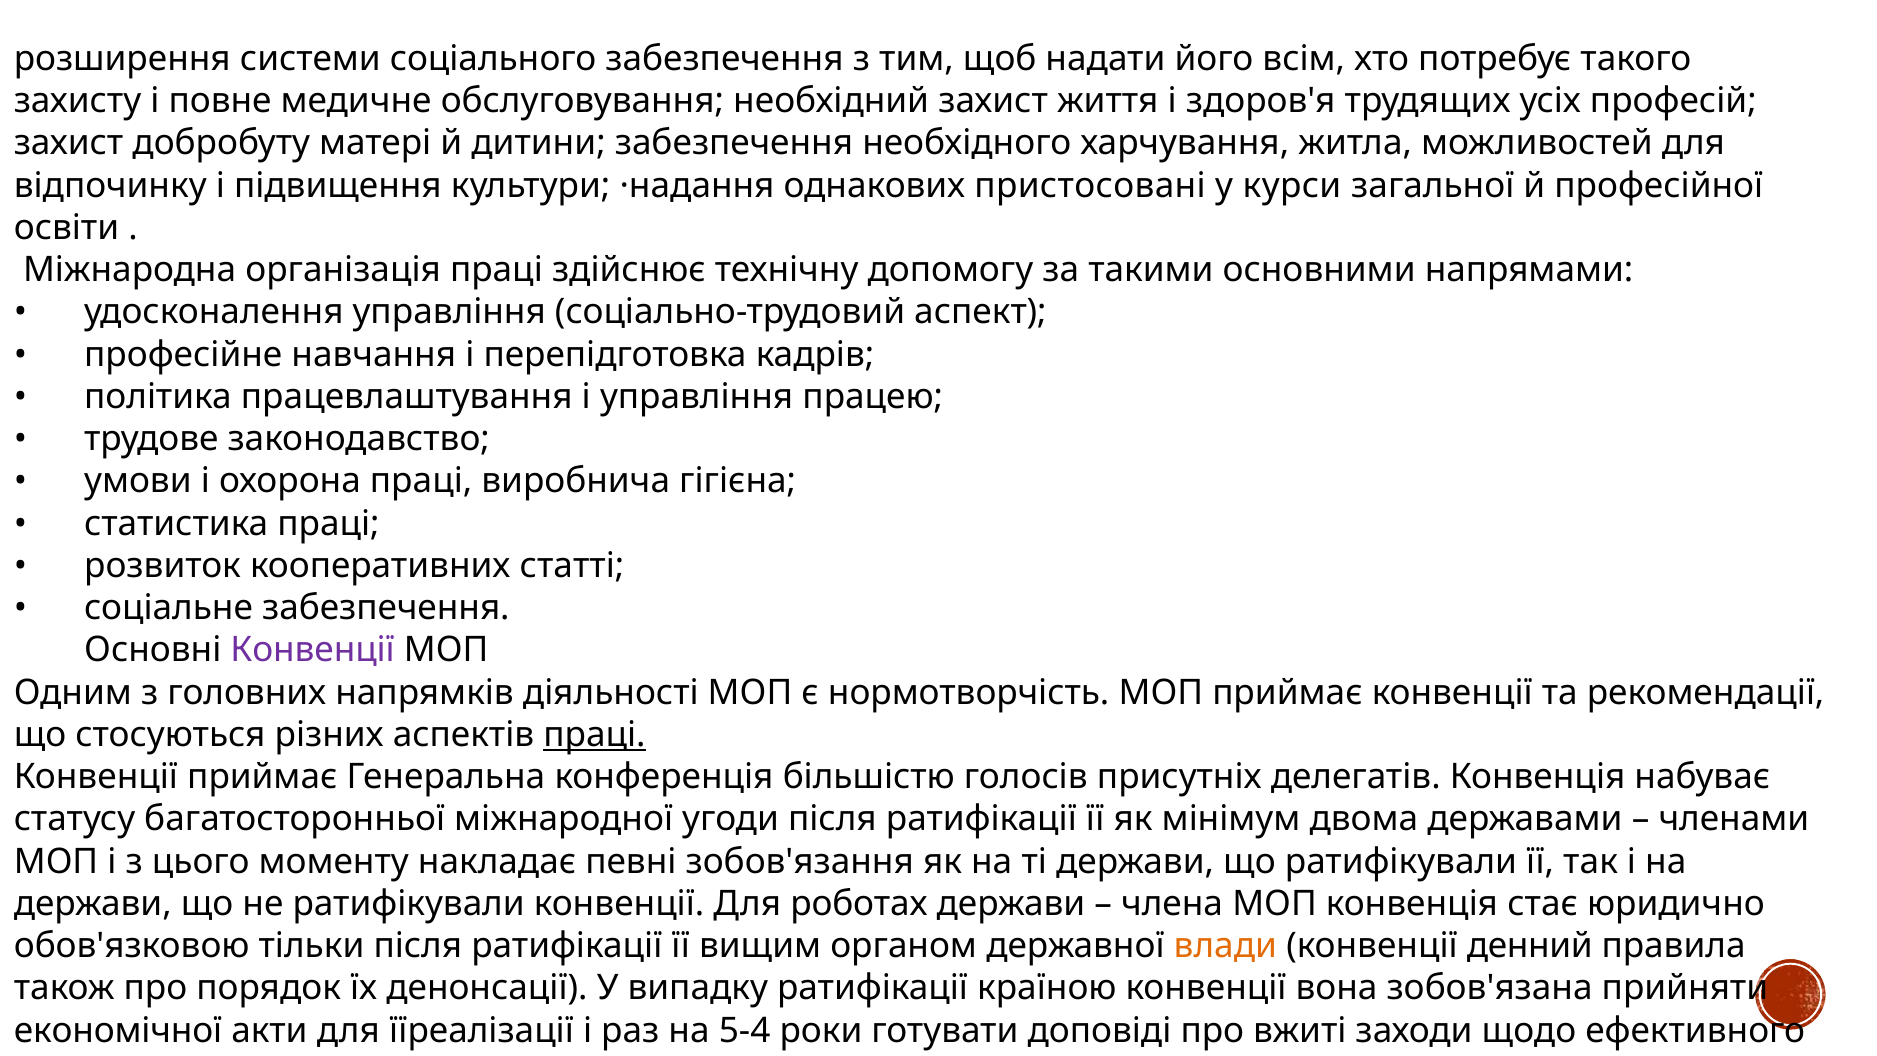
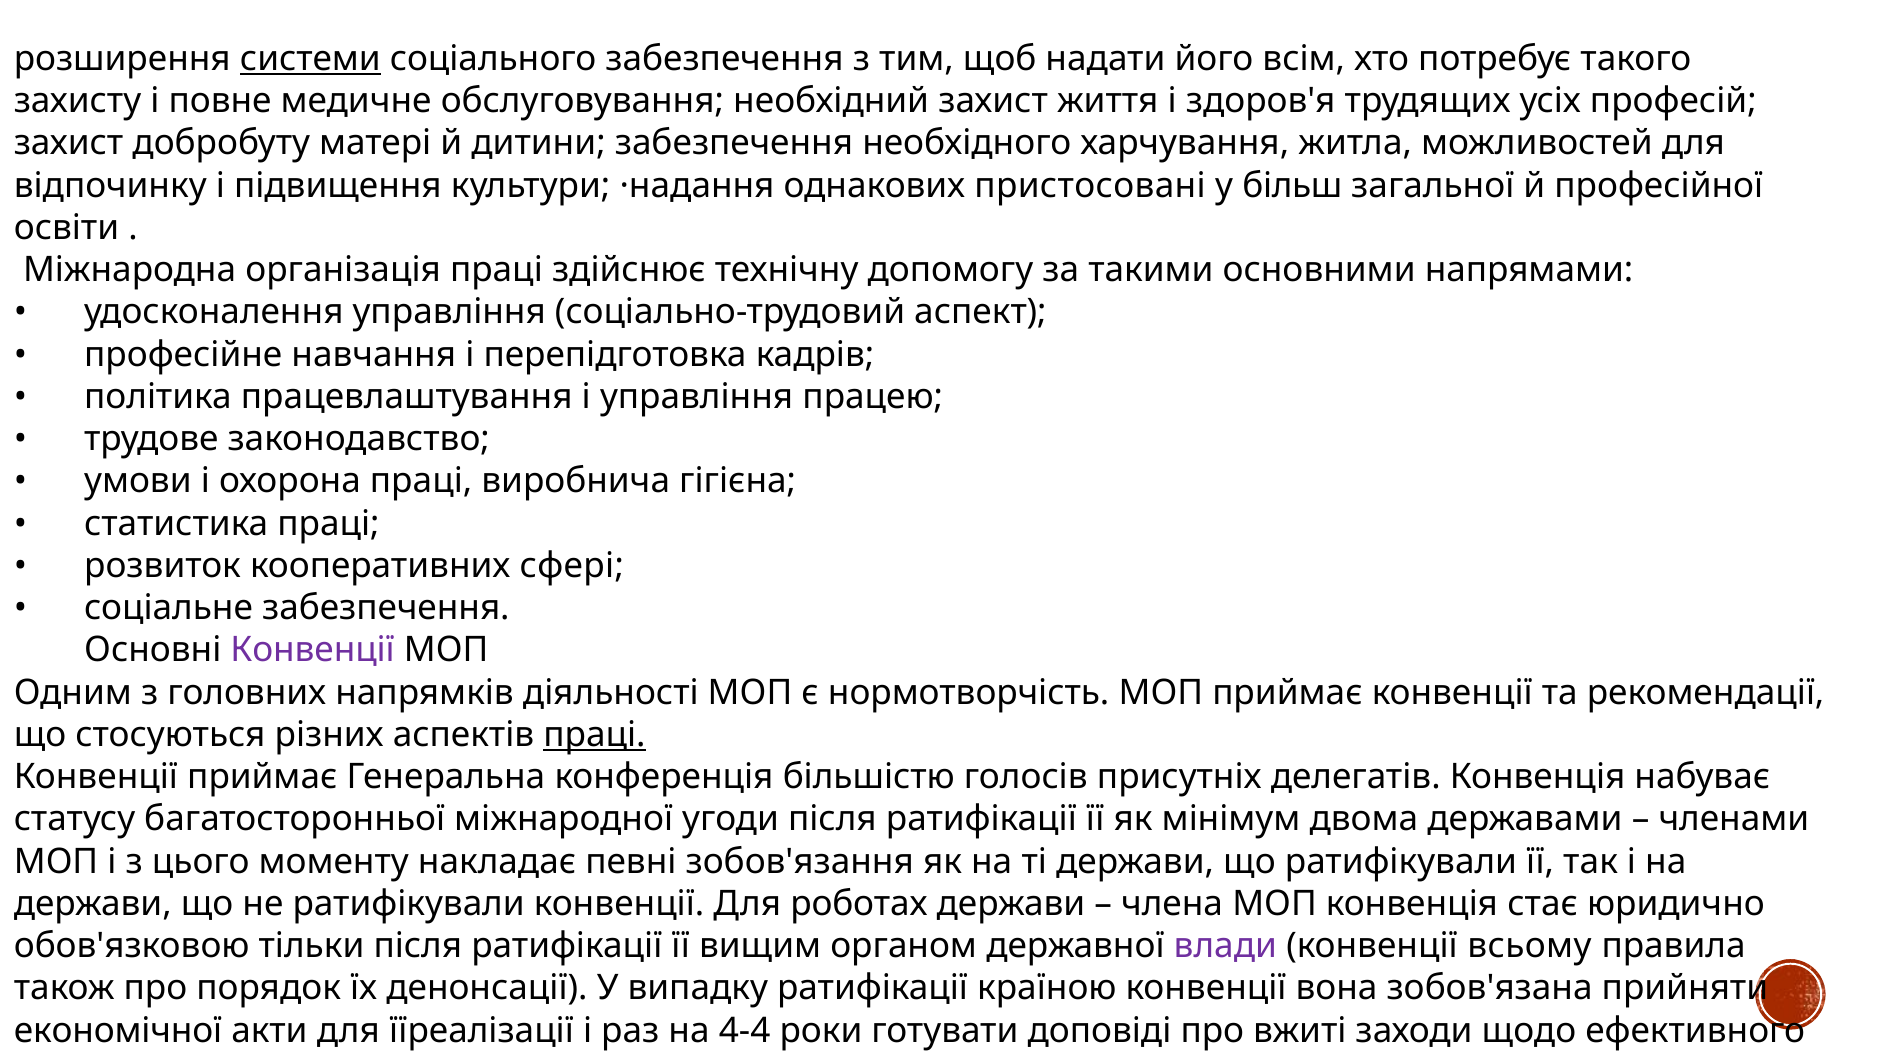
системи underline: none -> present (310, 59)
курси: курси -> більш (1292, 186)
статті: статті -> сфері (572, 566)
влади colour: orange -> purple (1225, 946)
денний: денний -> всьому (1529, 946)
5-4: 5-4 -> 4-4 (745, 1030)
